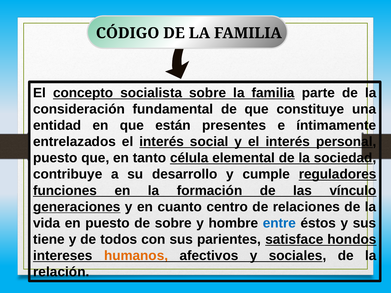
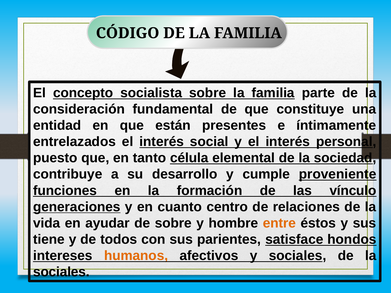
reguladores: reguladores -> proveniente (338, 174)
en puesto: puesto -> ayudar (107, 223)
entre colour: blue -> orange (279, 223)
relación: relación -> sociales (61, 272)
